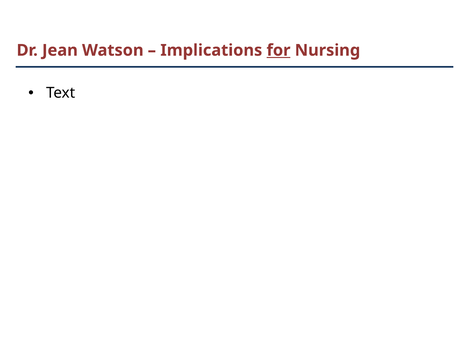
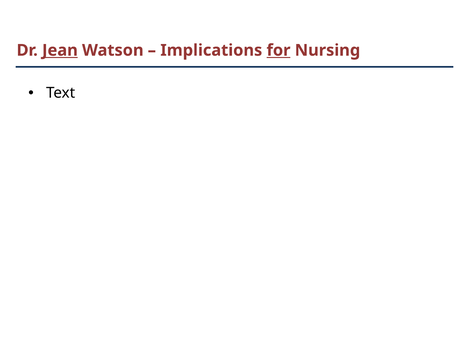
Jean underline: none -> present (60, 50)
